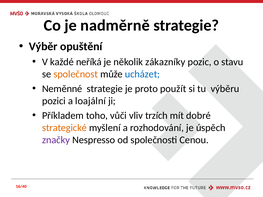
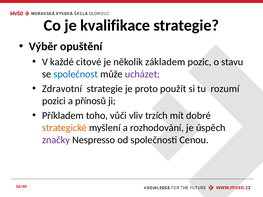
nadměrně: nadměrně -> kvalifikace (115, 25)
neříká: neříká -> citové (89, 62)
zákazníky: zákazníky -> základem (165, 62)
společnost colour: orange -> blue (76, 74)
ucházet colour: blue -> purple (142, 74)
Neměnné: Neměnné -> Zdravotní (62, 89)
výběru: výběru -> rozumí (225, 89)
loajální: loajální -> přínosů (91, 101)
